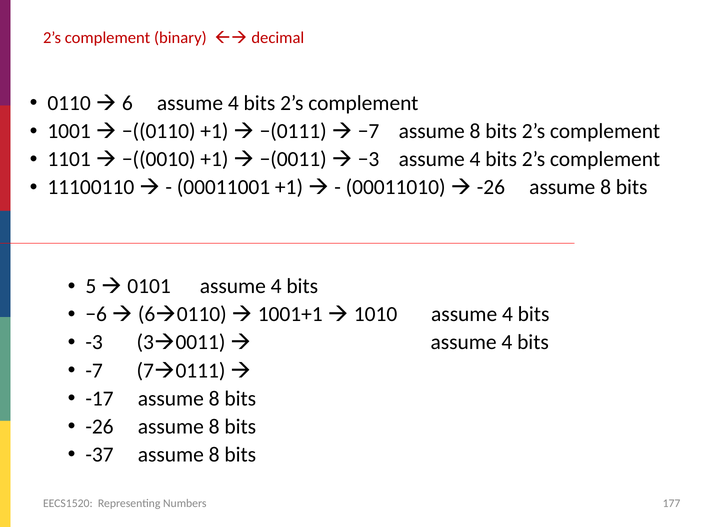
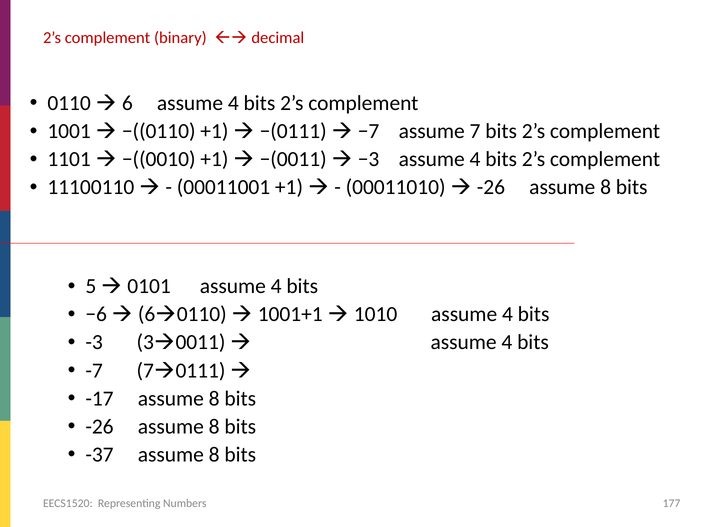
−7 assume 8: 8 -> 7 (475, 131)
